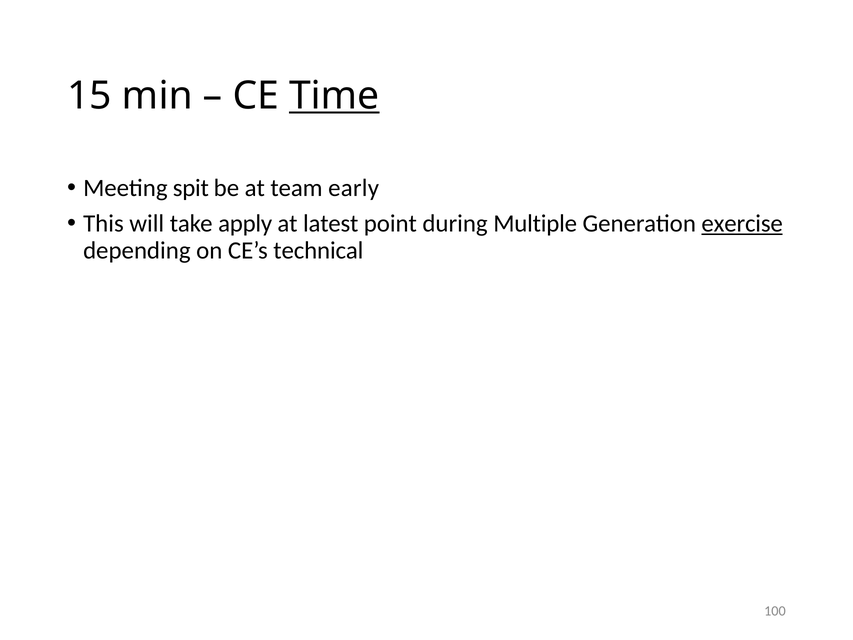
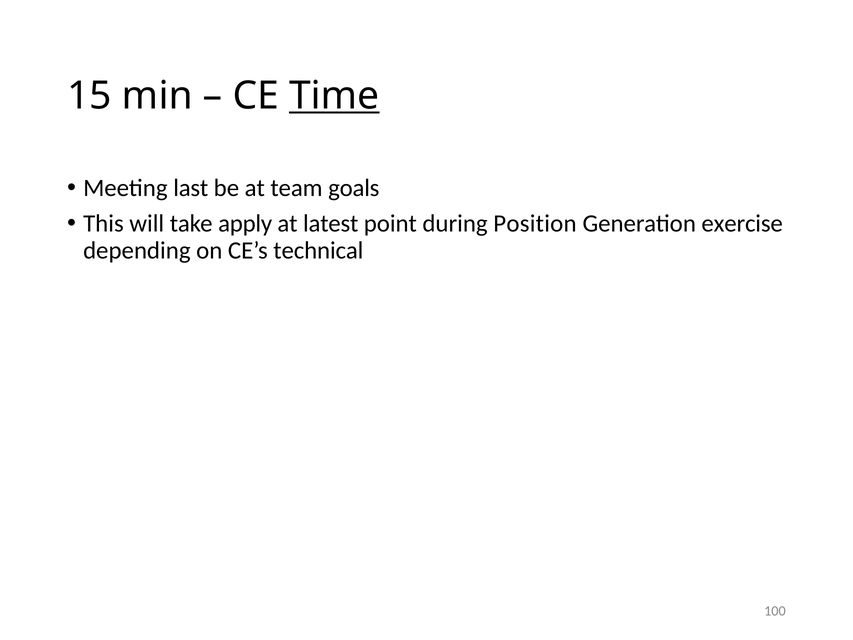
spit: spit -> last (191, 188)
early: early -> goals (354, 188)
Multiple: Multiple -> Position (535, 224)
exercise underline: present -> none (742, 224)
